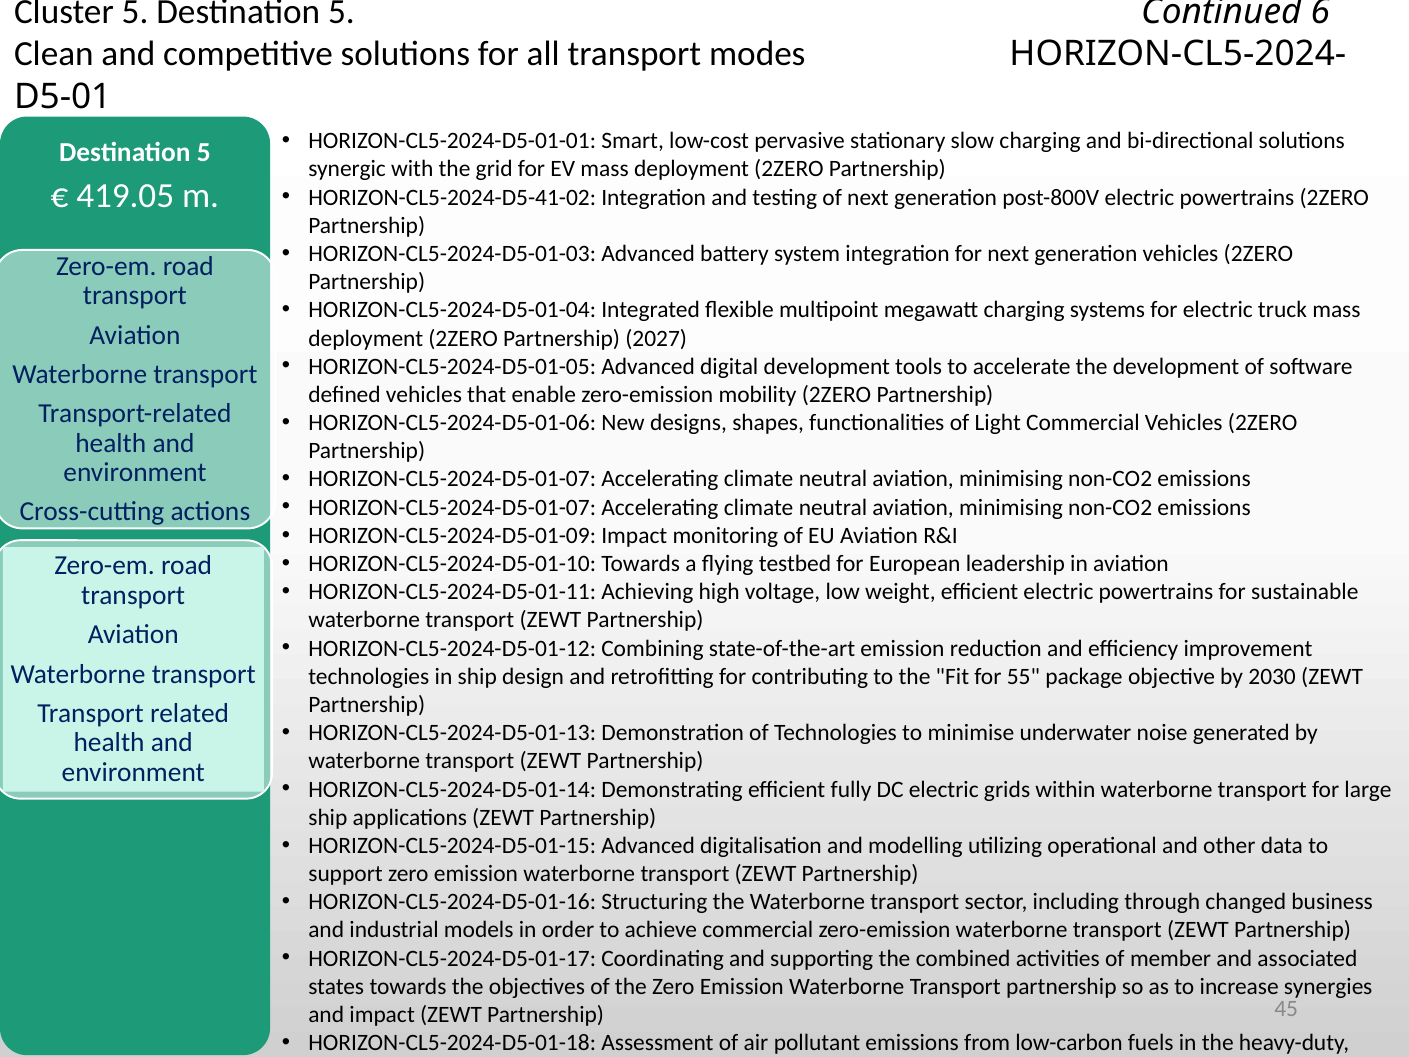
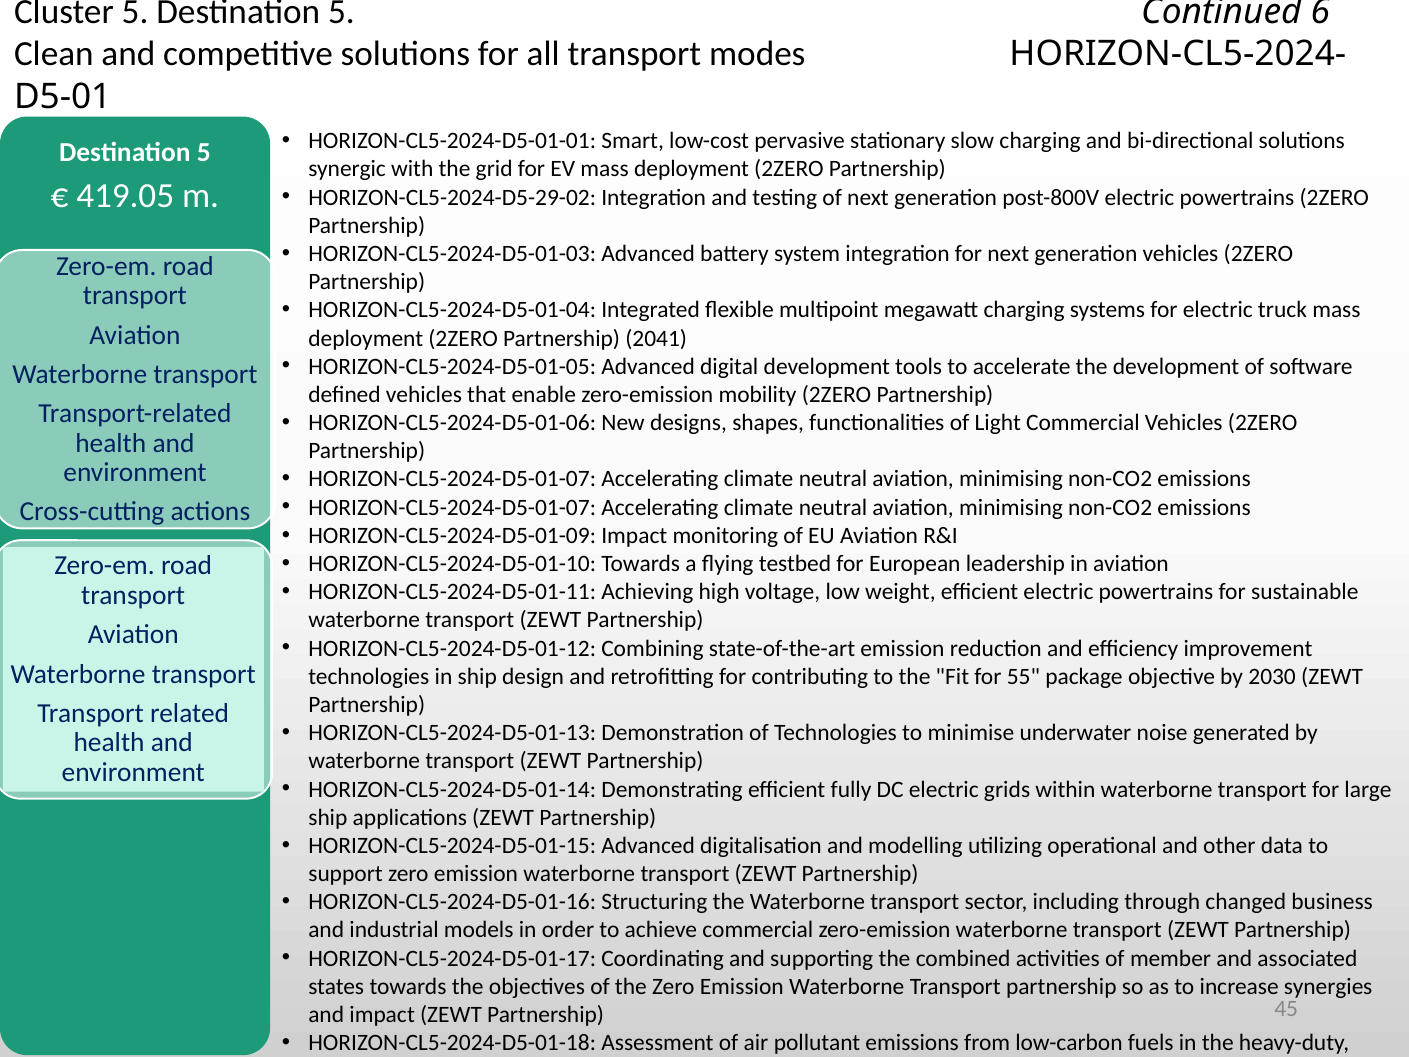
HORIZON-CL5-2024-D5-41-02: HORIZON-CL5-2024-D5-41-02 -> HORIZON-CL5-2024-D5-29-02 (452, 197)
2027: 2027 -> 2041 (656, 338)
